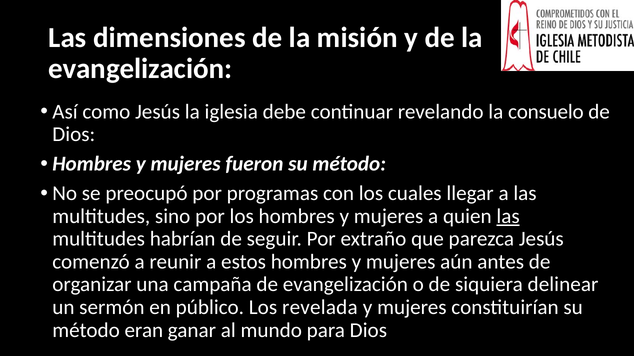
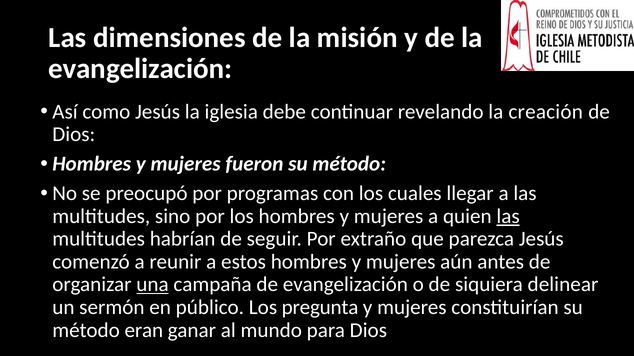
consuelo: consuelo -> creación (546, 112)
una underline: none -> present (153, 285)
revelada: revelada -> pregunta (320, 308)
